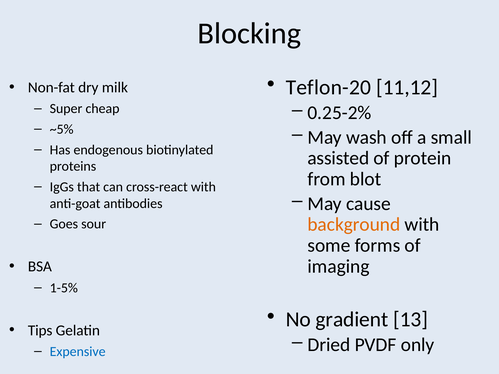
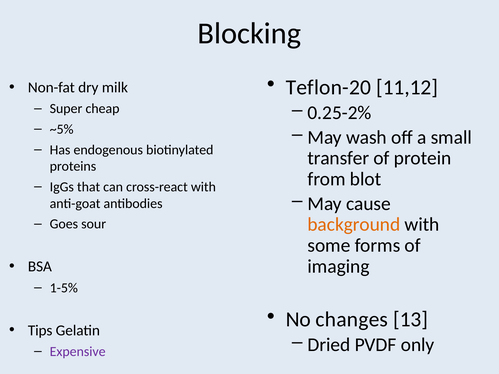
assisted: assisted -> transfer (338, 158)
gradient: gradient -> changes (352, 320)
Expensive colour: blue -> purple (78, 352)
